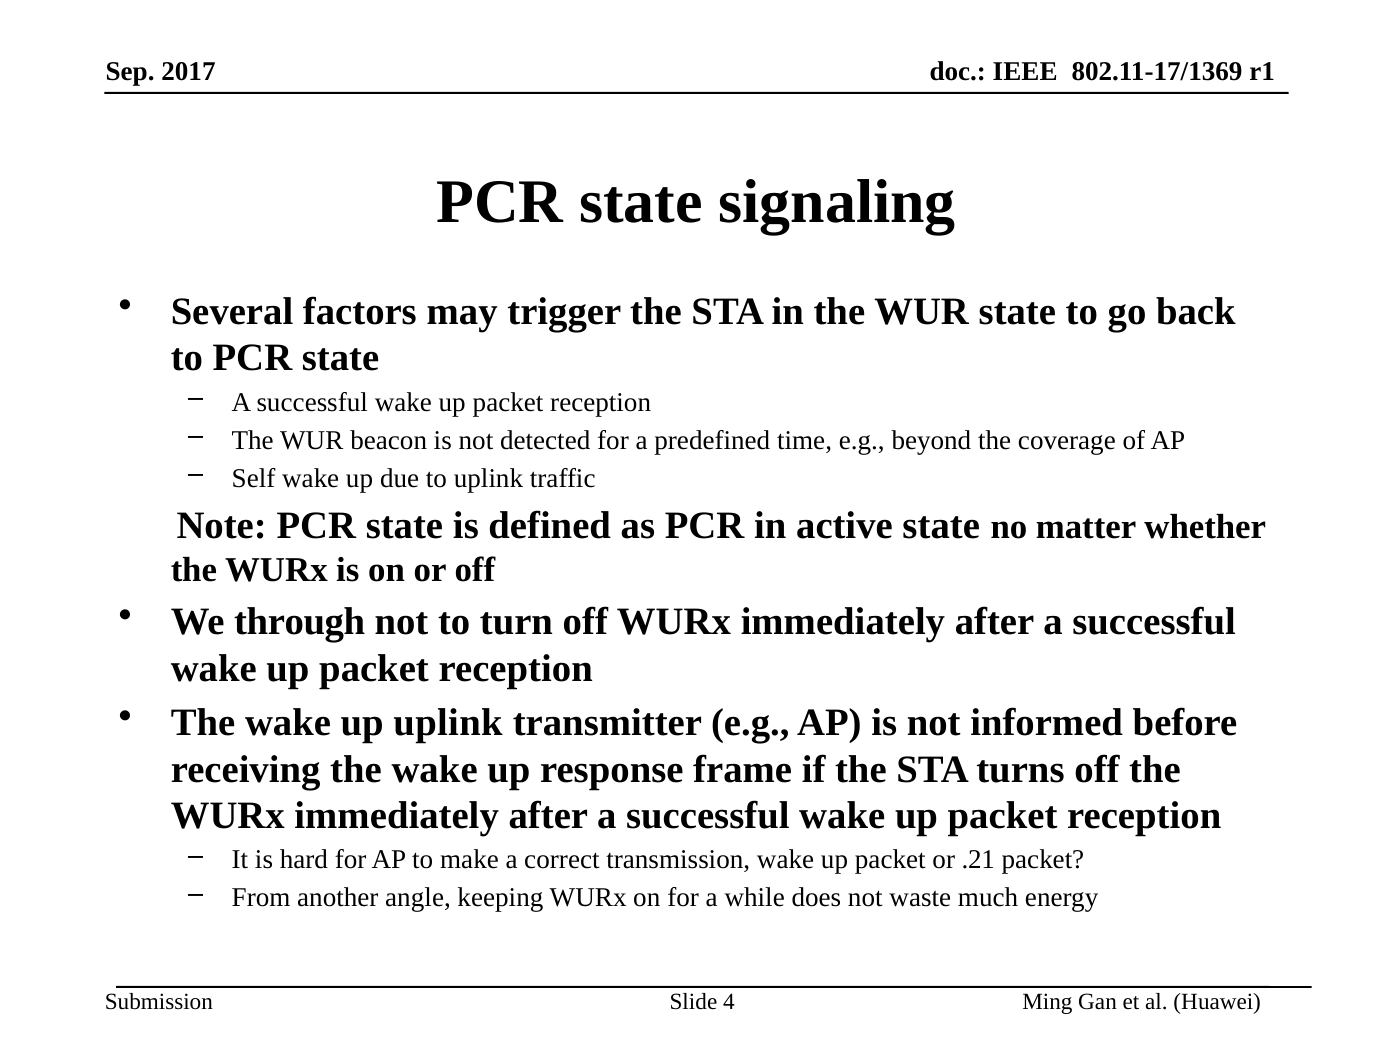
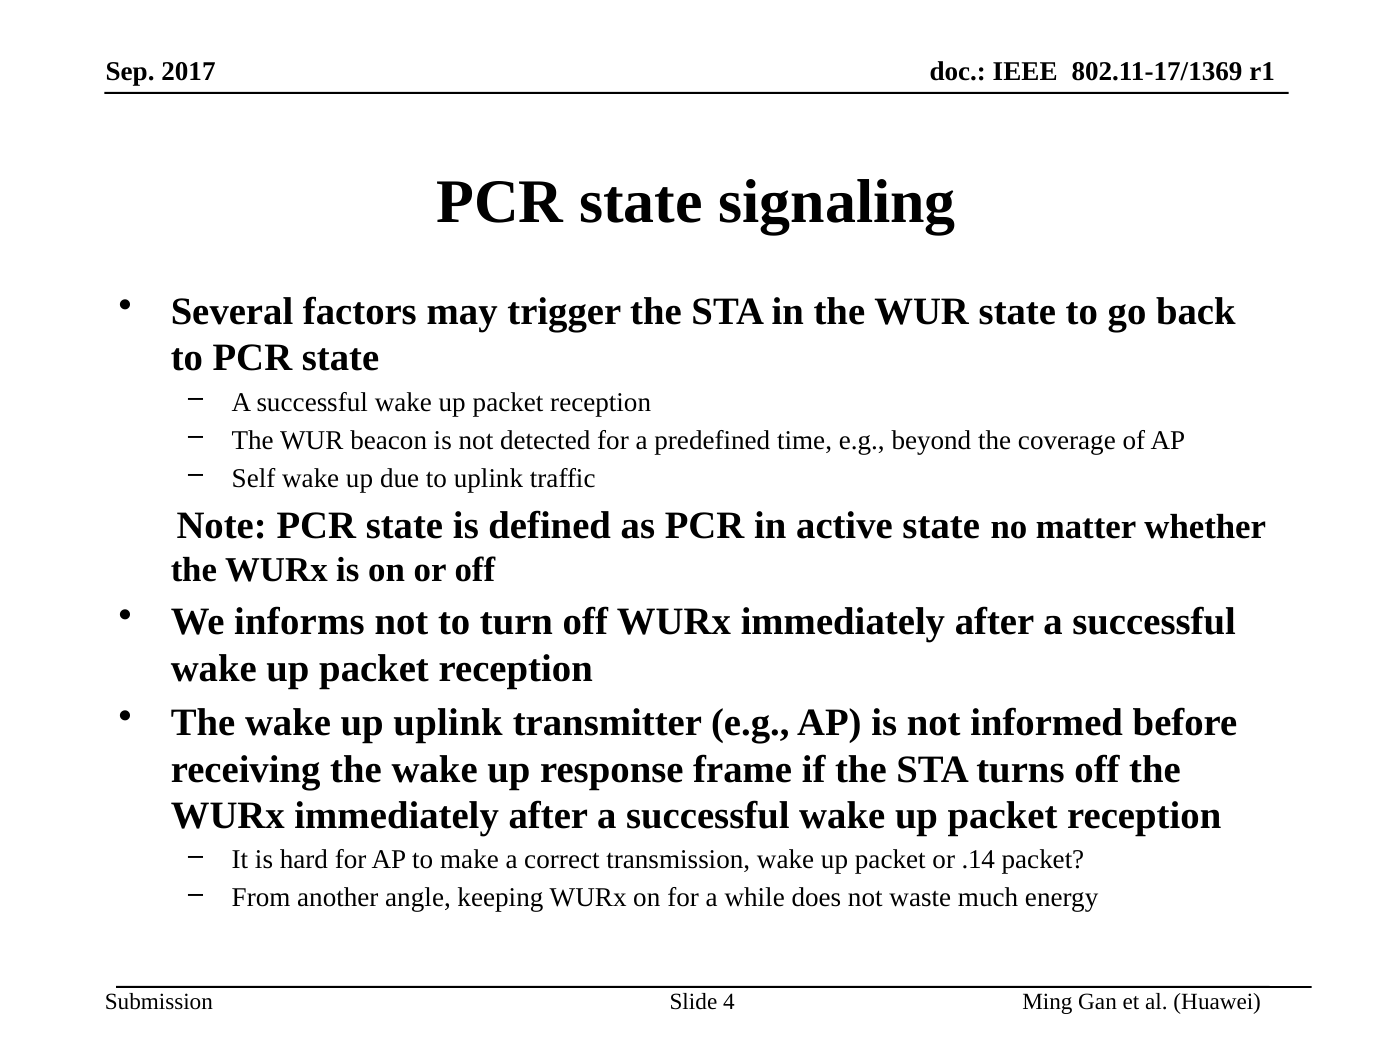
through: through -> informs (299, 622)
.21: .21 -> .14 (978, 860)
